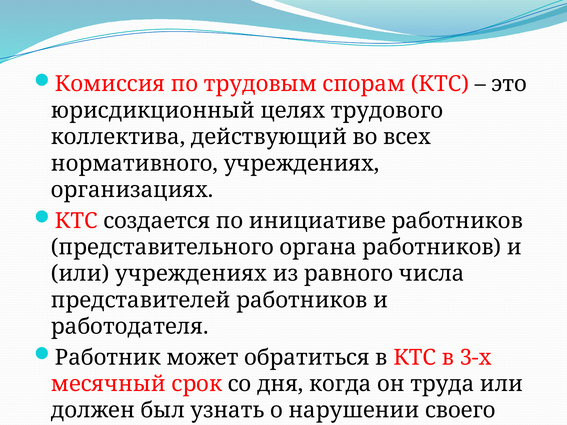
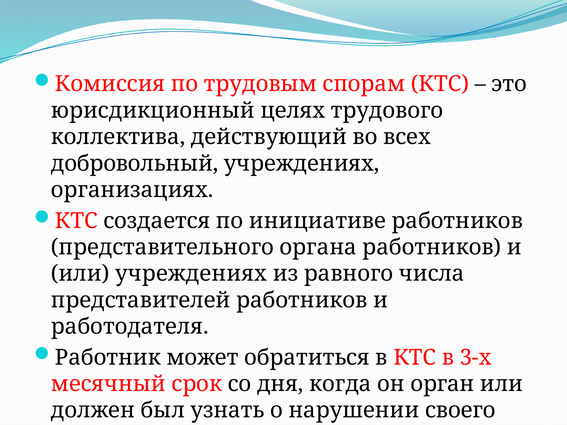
нормативного: нормативного -> добровольный (135, 163)
труда: труда -> орган (442, 384)
